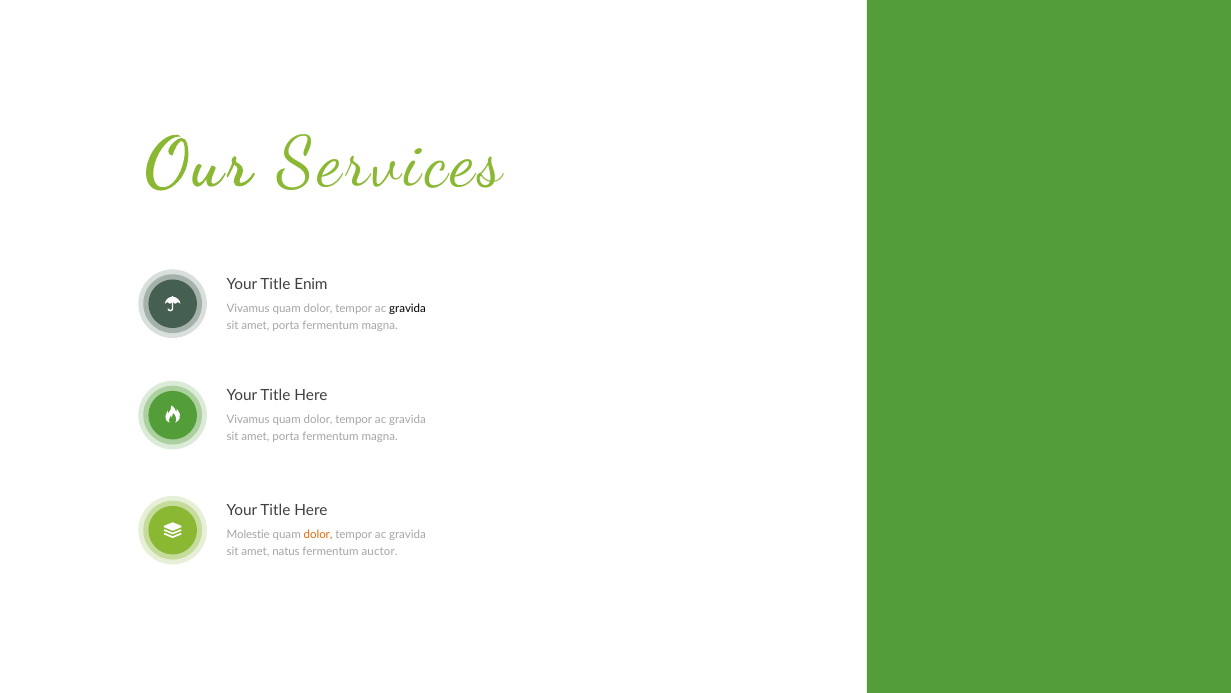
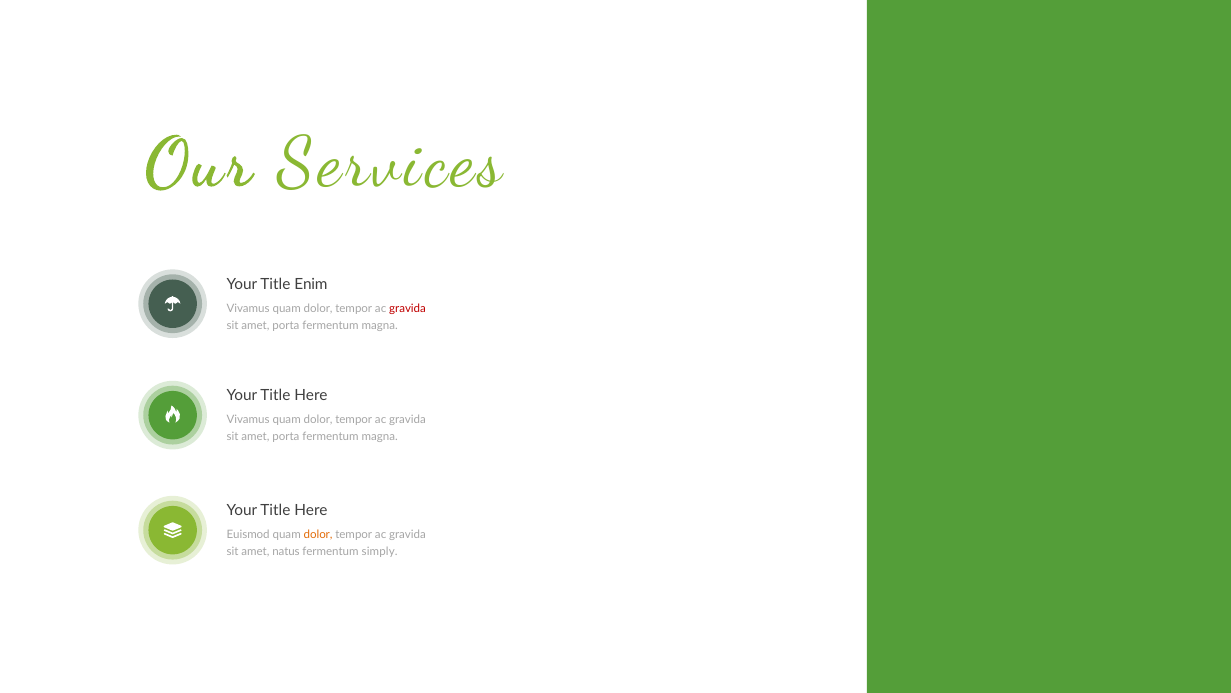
gravida colour: black -> red (407, 308)
Molestie: Molestie -> Euismod (248, 535)
auctor: auctor -> simply (380, 551)
